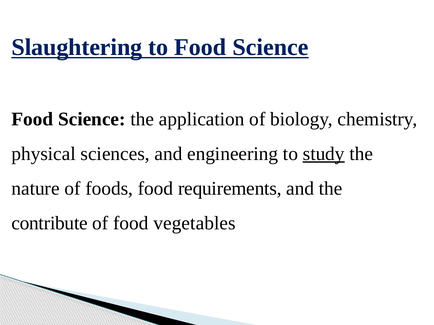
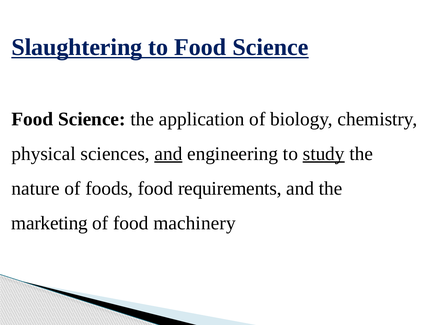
and underline: none -> present (168, 154)
contribute: contribute -> marketing (50, 223)
vegetables: vegetables -> machinery (195, 223)
